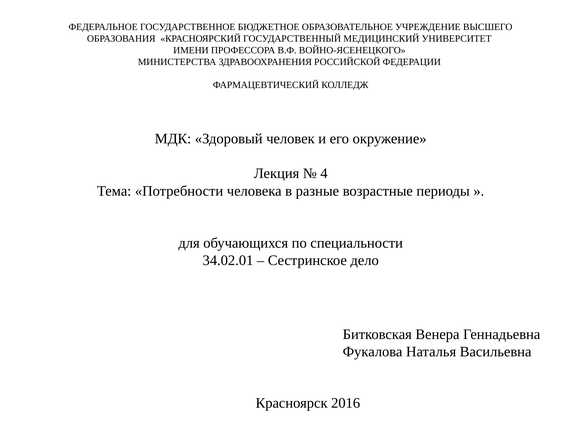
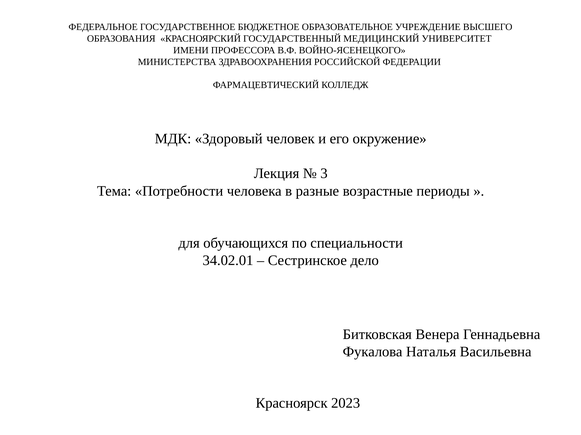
4: 4 -> 3 (324, 174)
2016: 2016 -> 2023 (346, 404)
